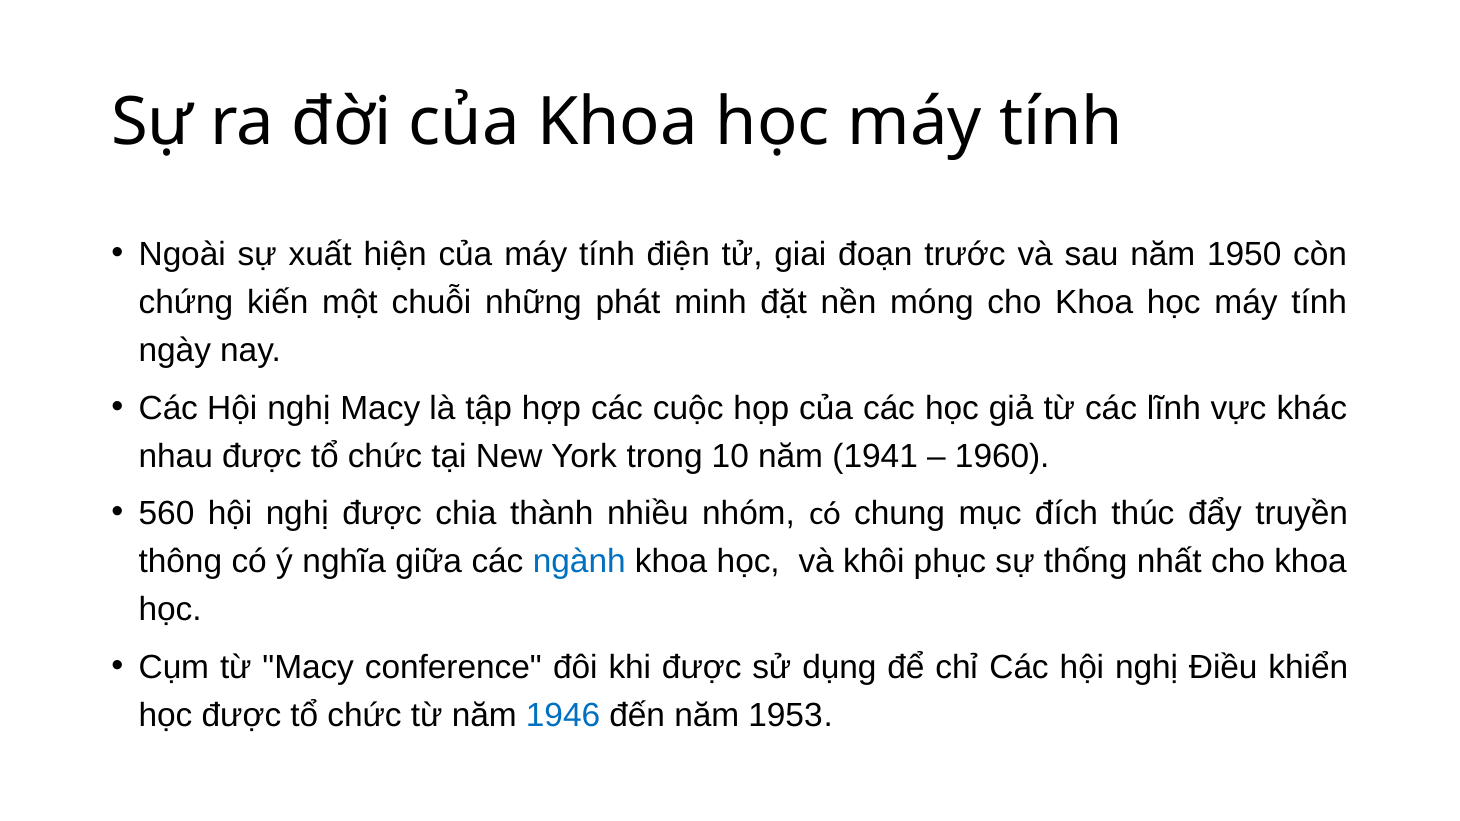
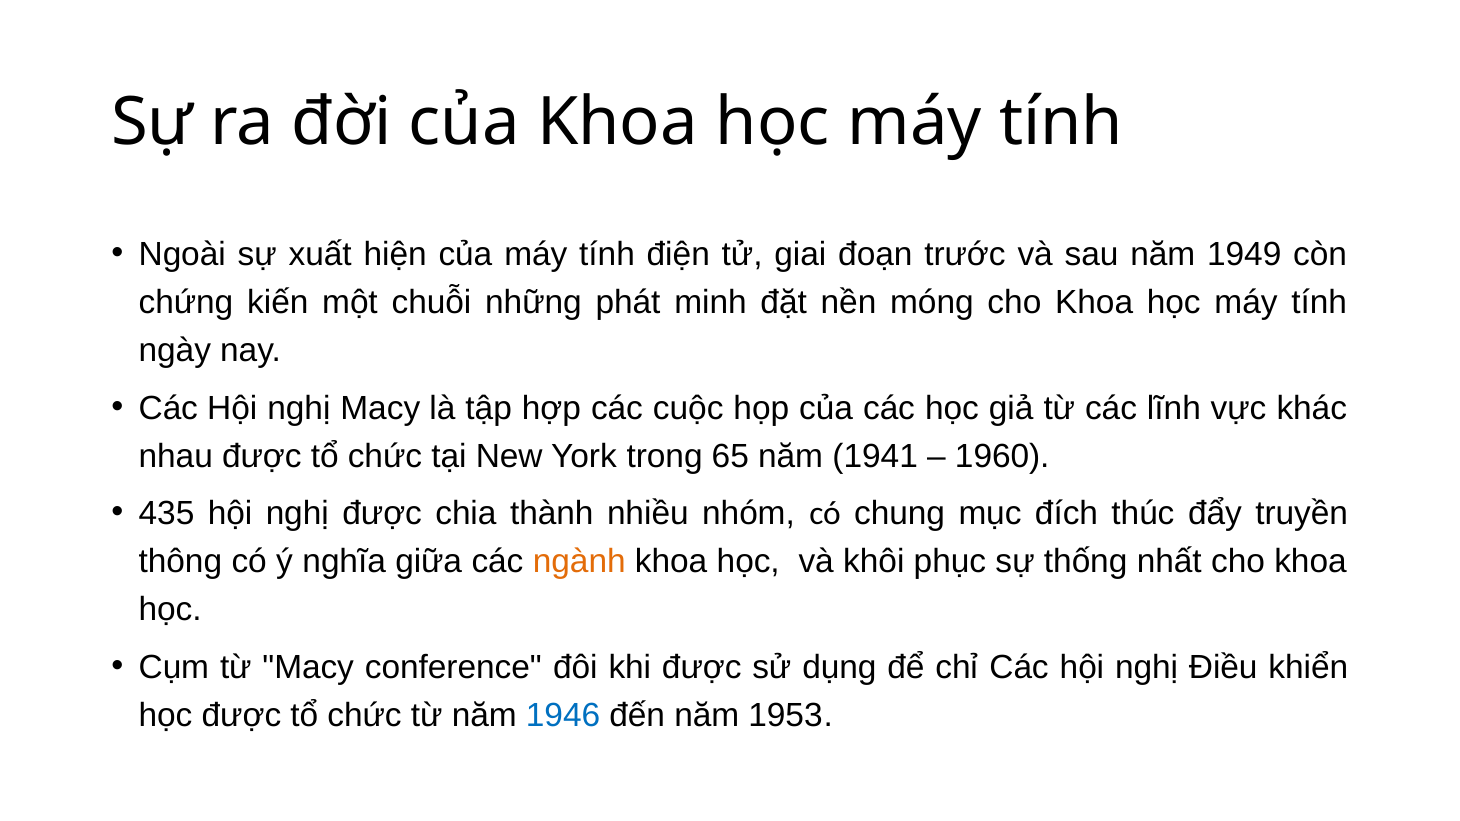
1950: 1950 -> 1949 (1244, 255)
10: 10 -> 65 (730, 456)
560: 560 -> 435 (167, 514)
ngành colour: blue -> orange (579, 562)
